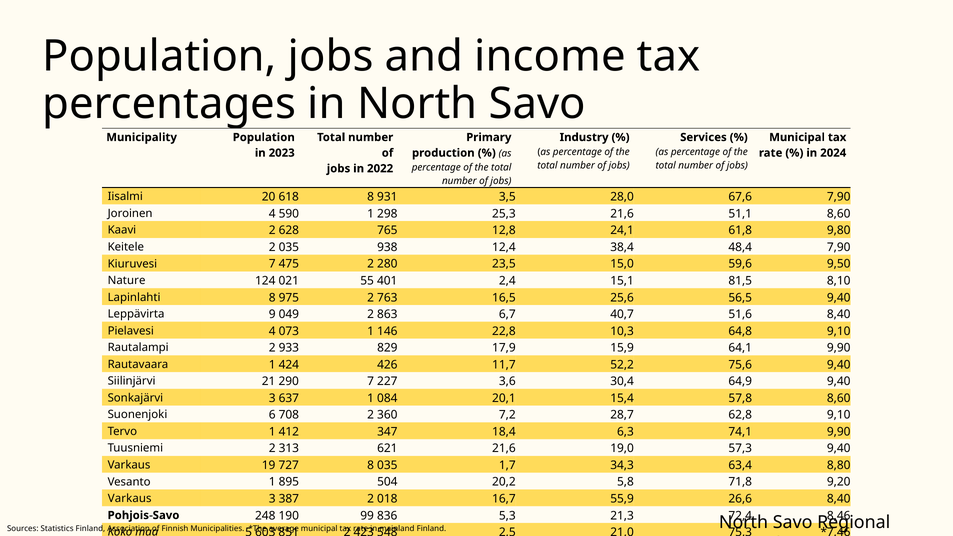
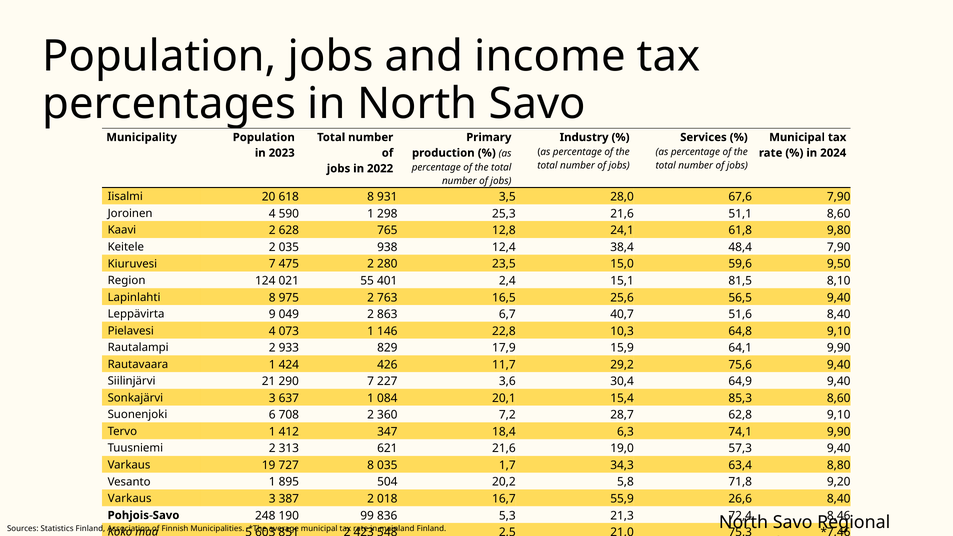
Nature: Nature -> Region (127, 281)
52,2: 52,2 -> 29,2 (622, 365)
57,8: 57,8 -> 85,3 (740, 398)
